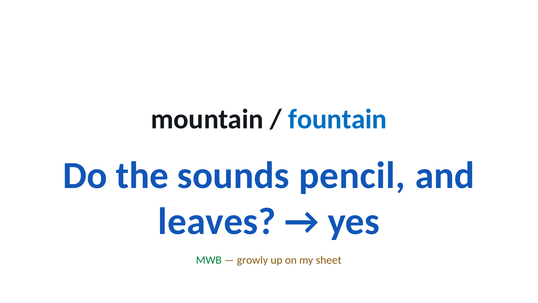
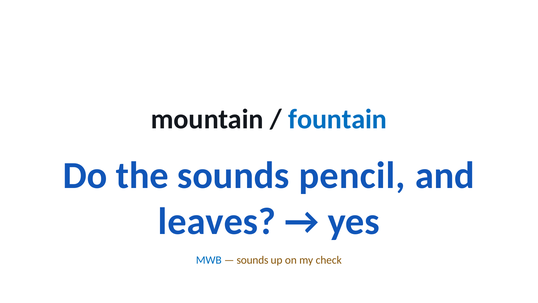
MWB colour: green -> blue (209, 260)
growly: growly -> sounds (253, 260)
sheet: sheet -> check (329, 260)
